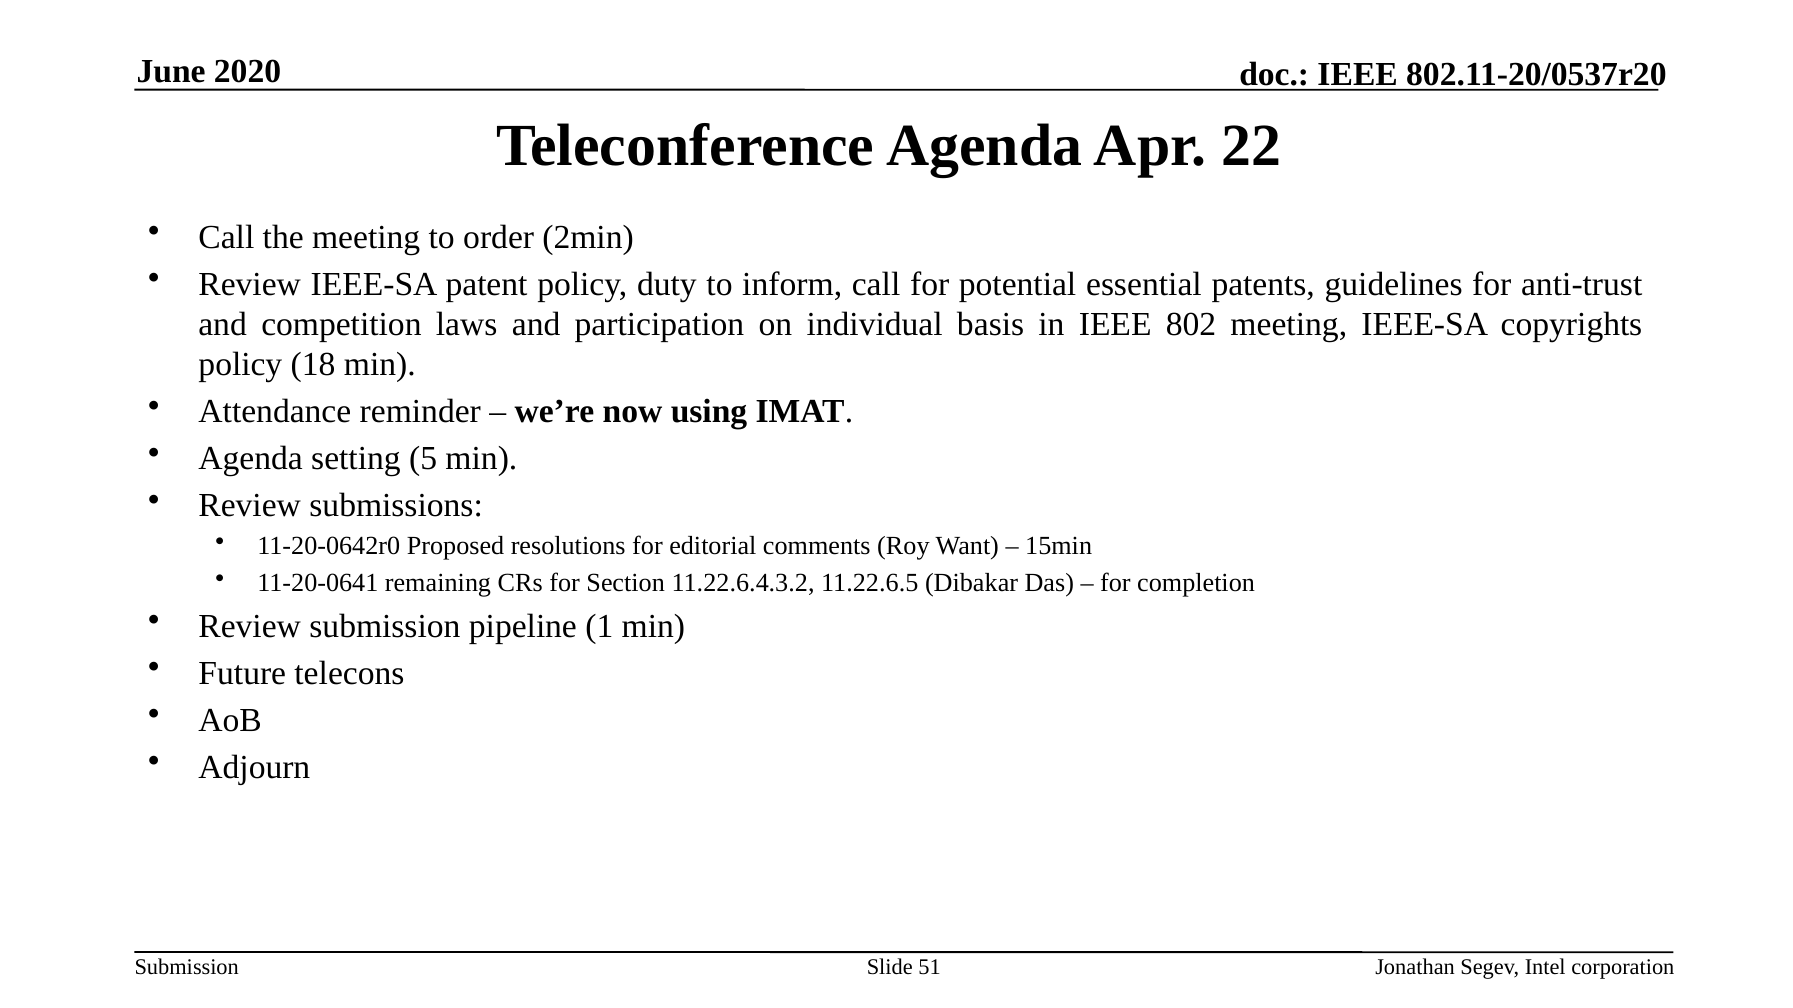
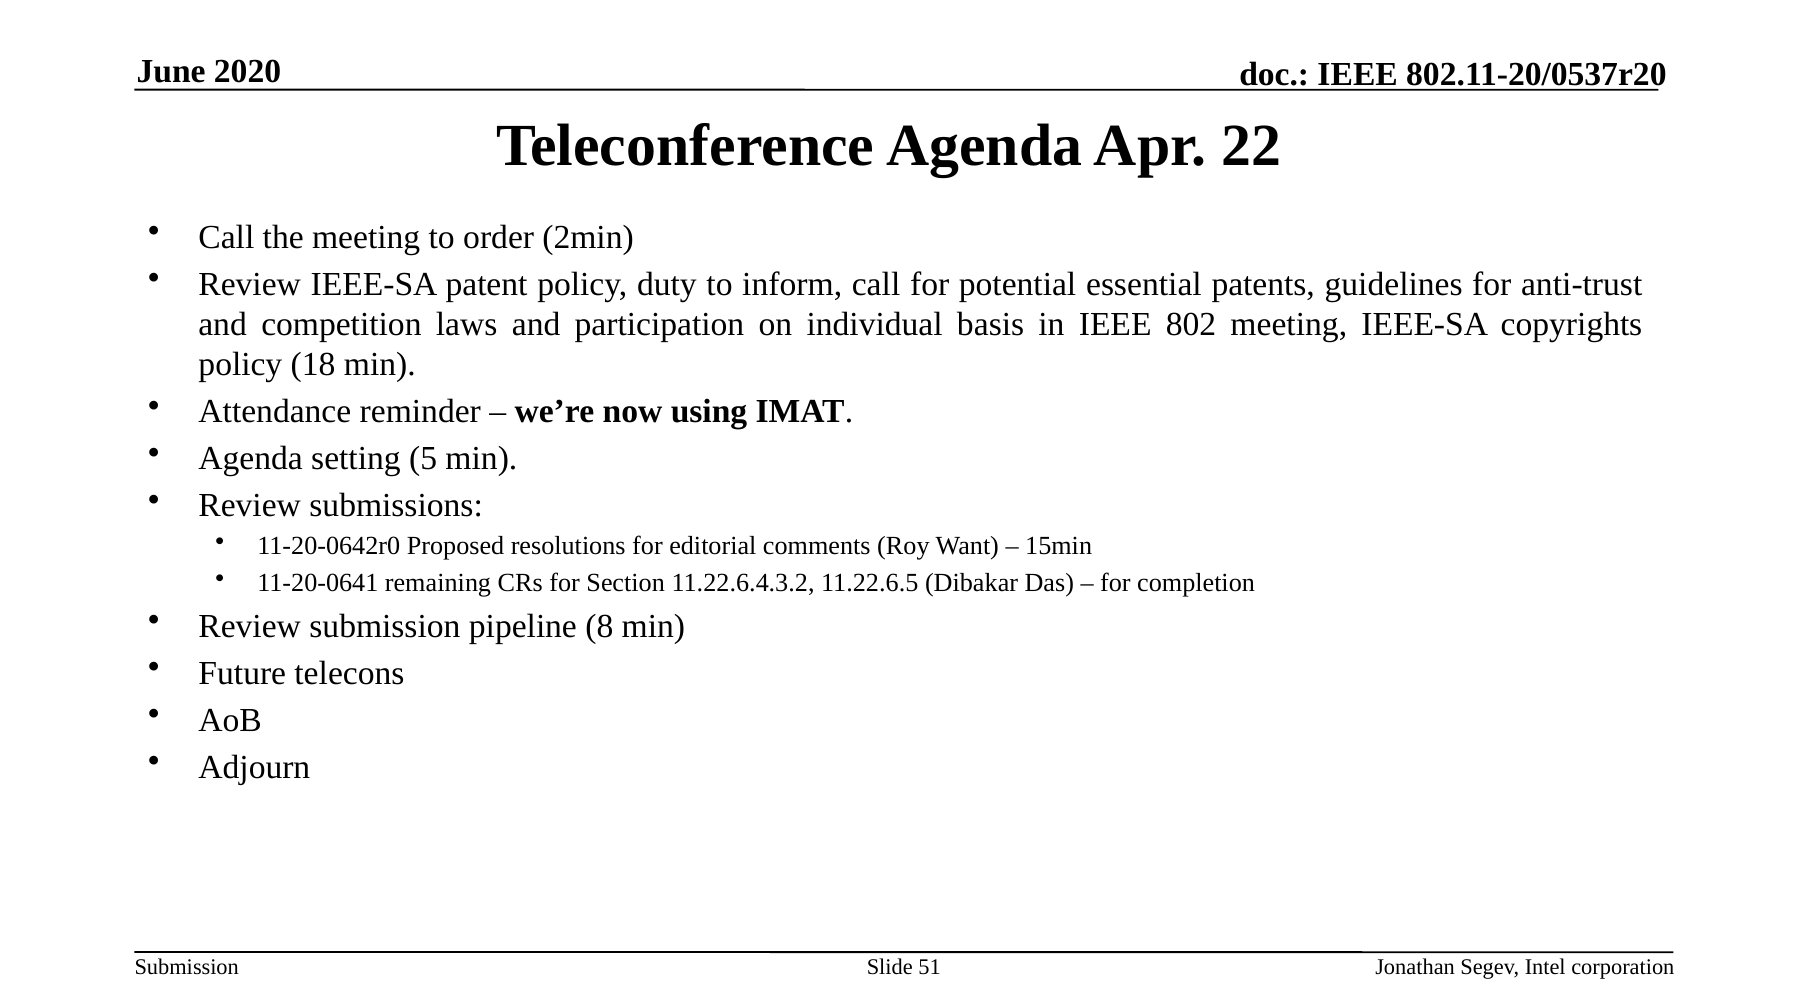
1: 1 -> 8 (599, 626)
